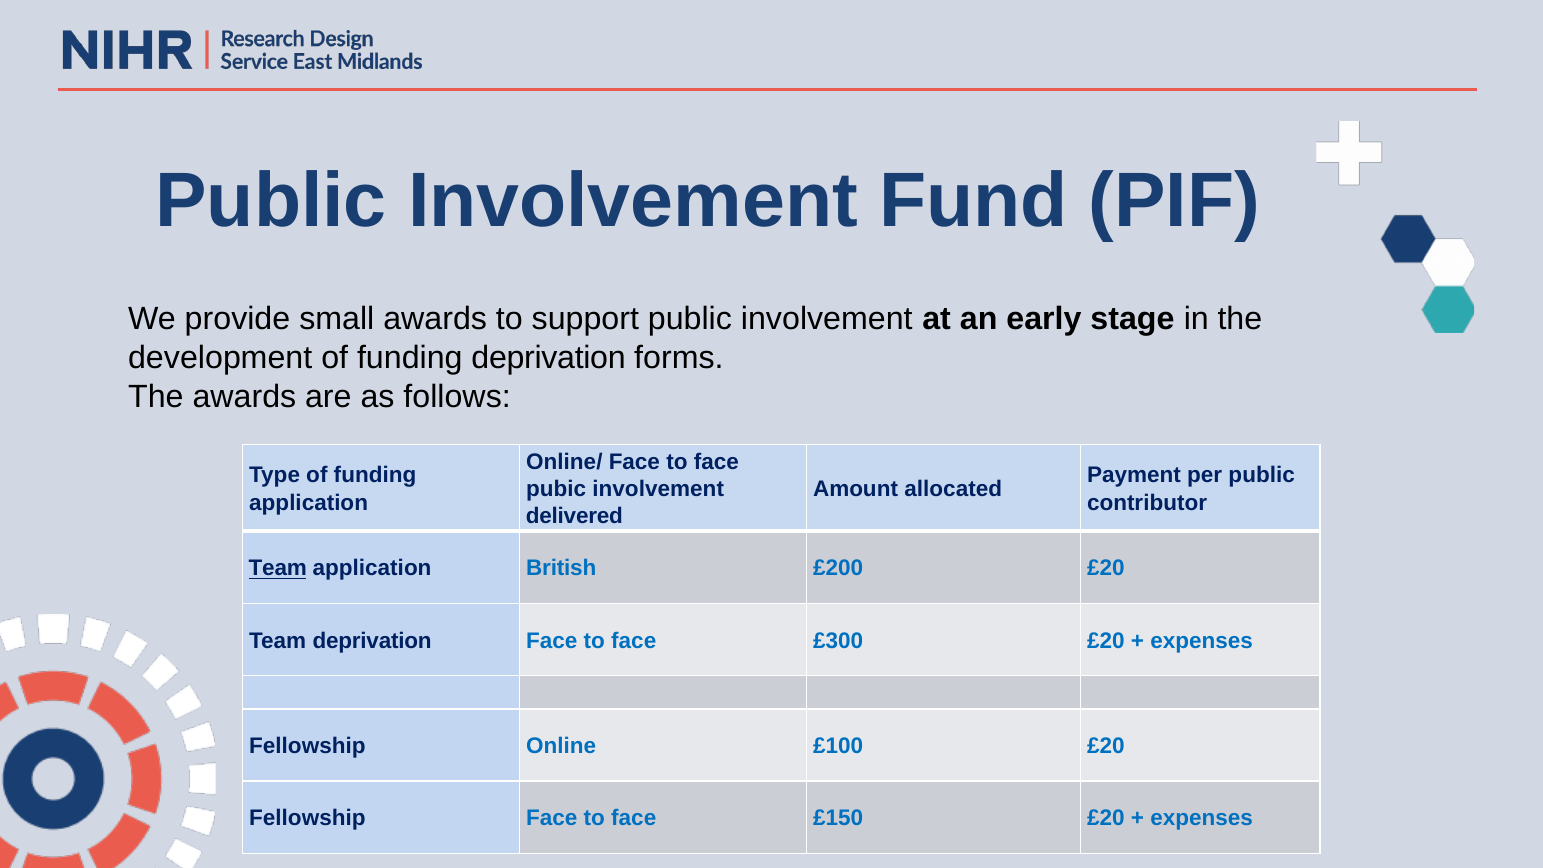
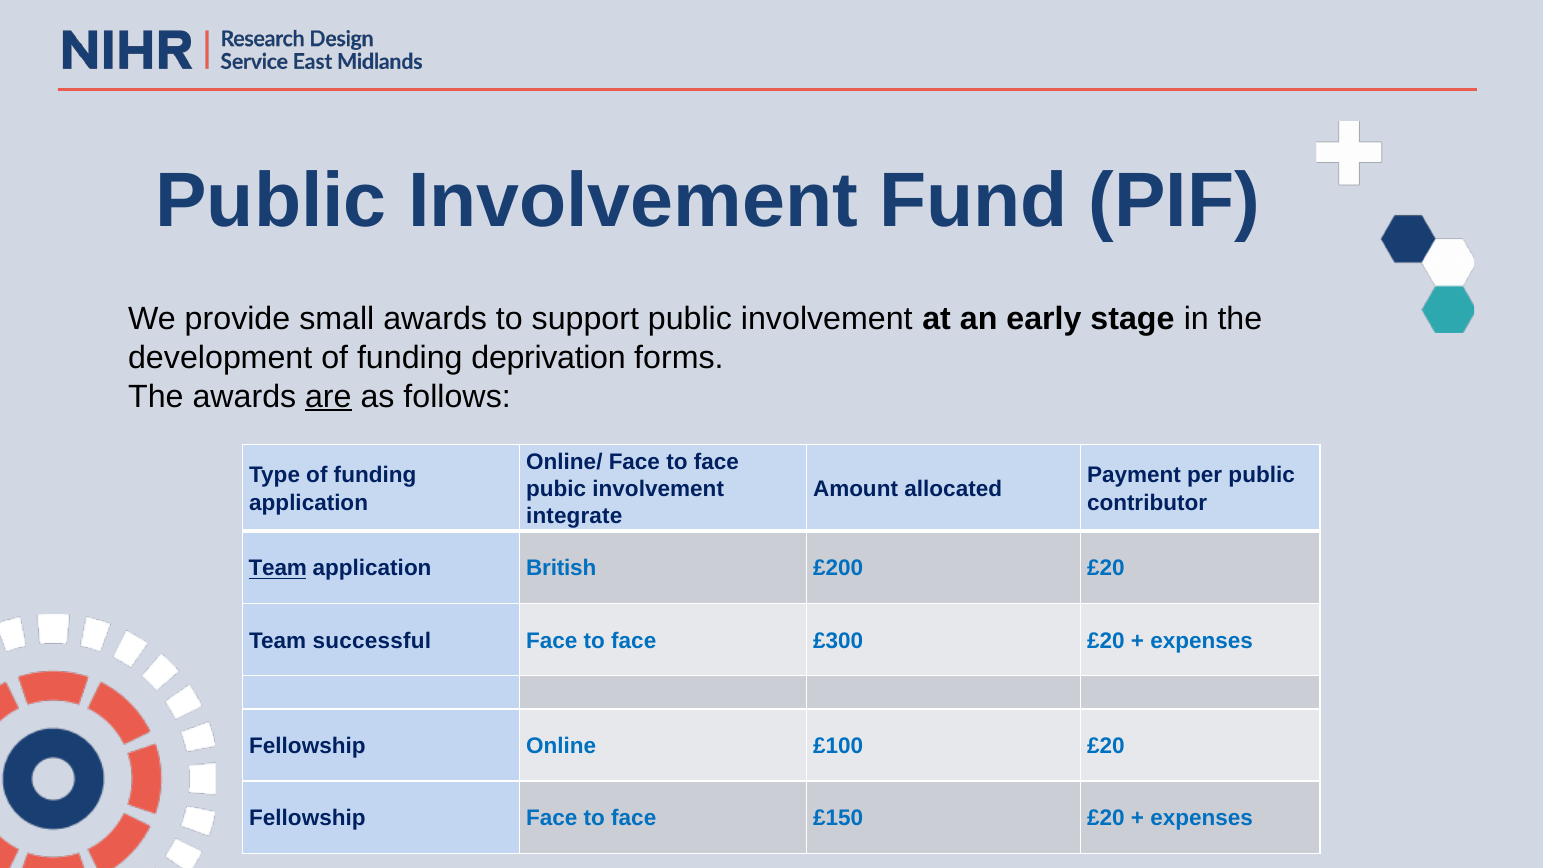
are underline: none -> present (328, 396)
delivered: delivered -> integrate (574, 516)
Team deprivation: deprivation -> successful (372, 641)
